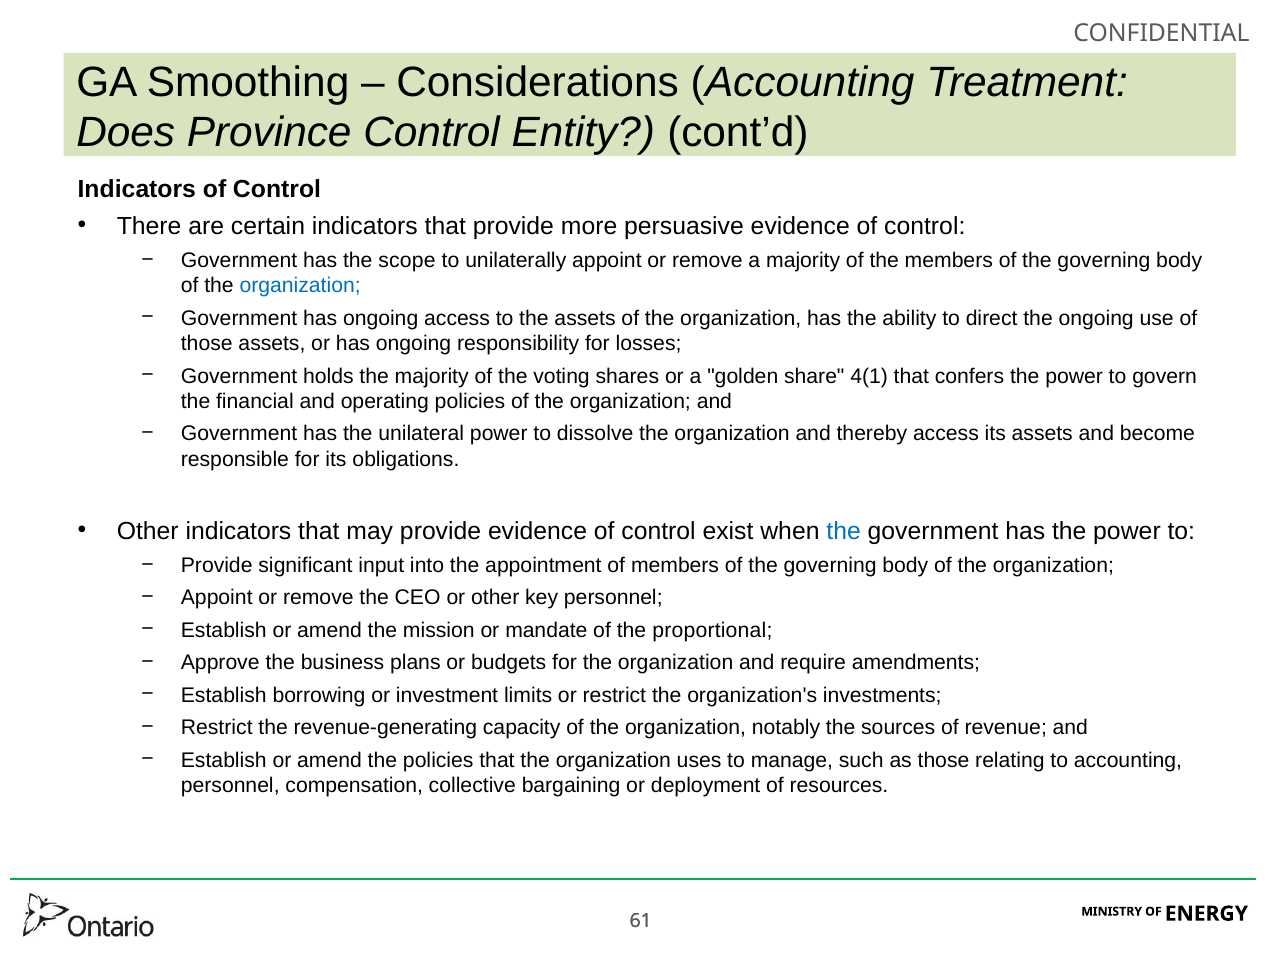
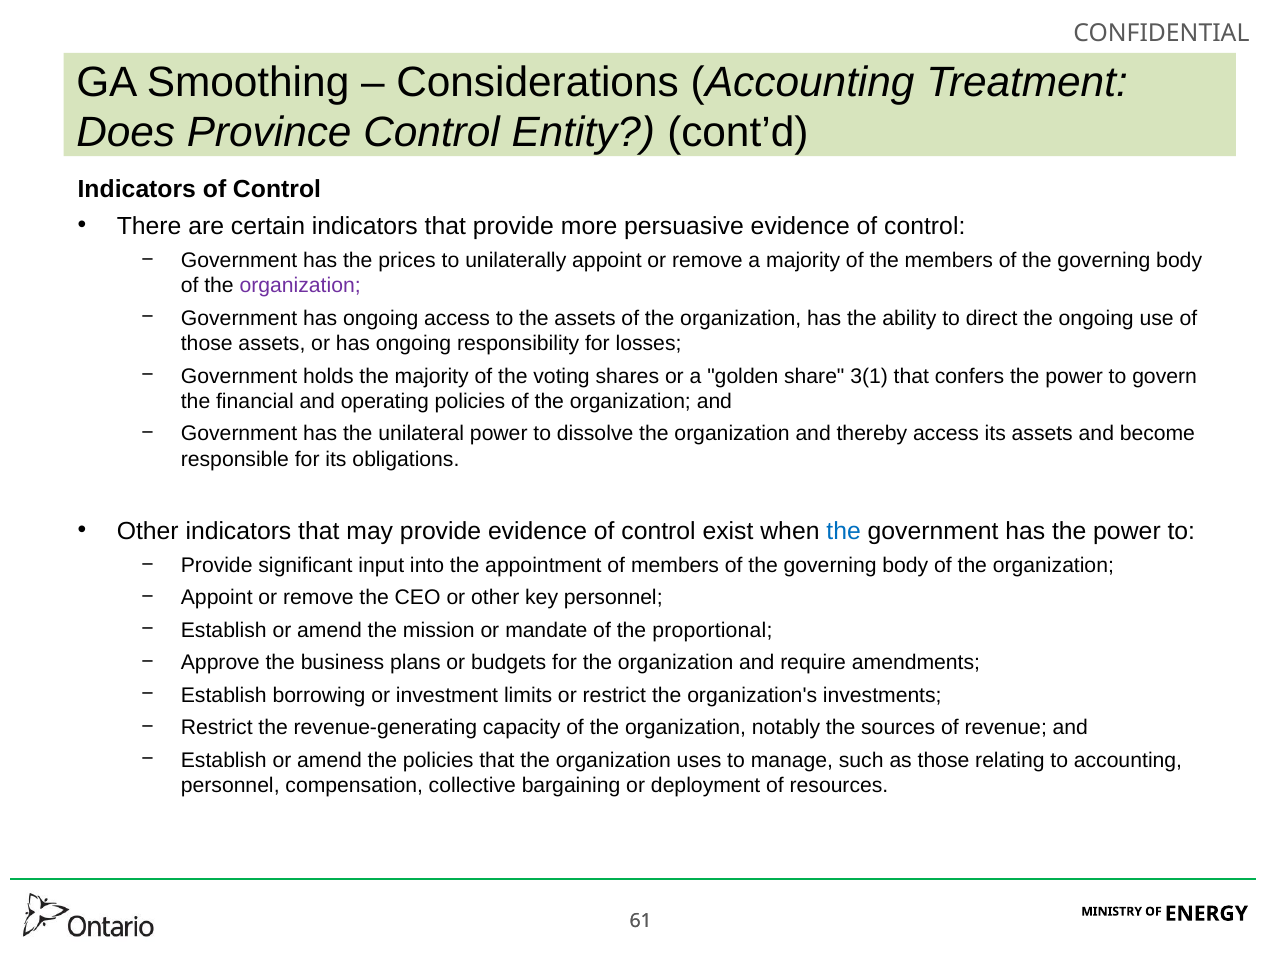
scope: scope -> prices (407, 260)
organization colour: blue -> purple (300, 286)
4(1: 4(1 -> 3(1 (869, 376)
